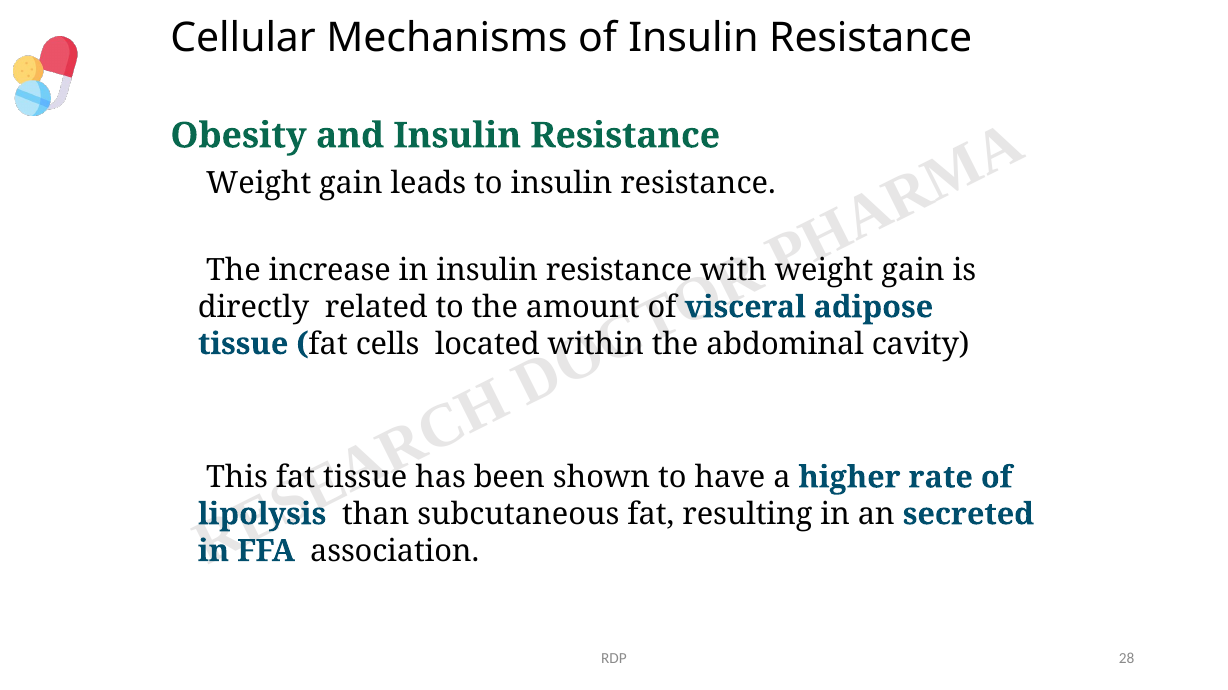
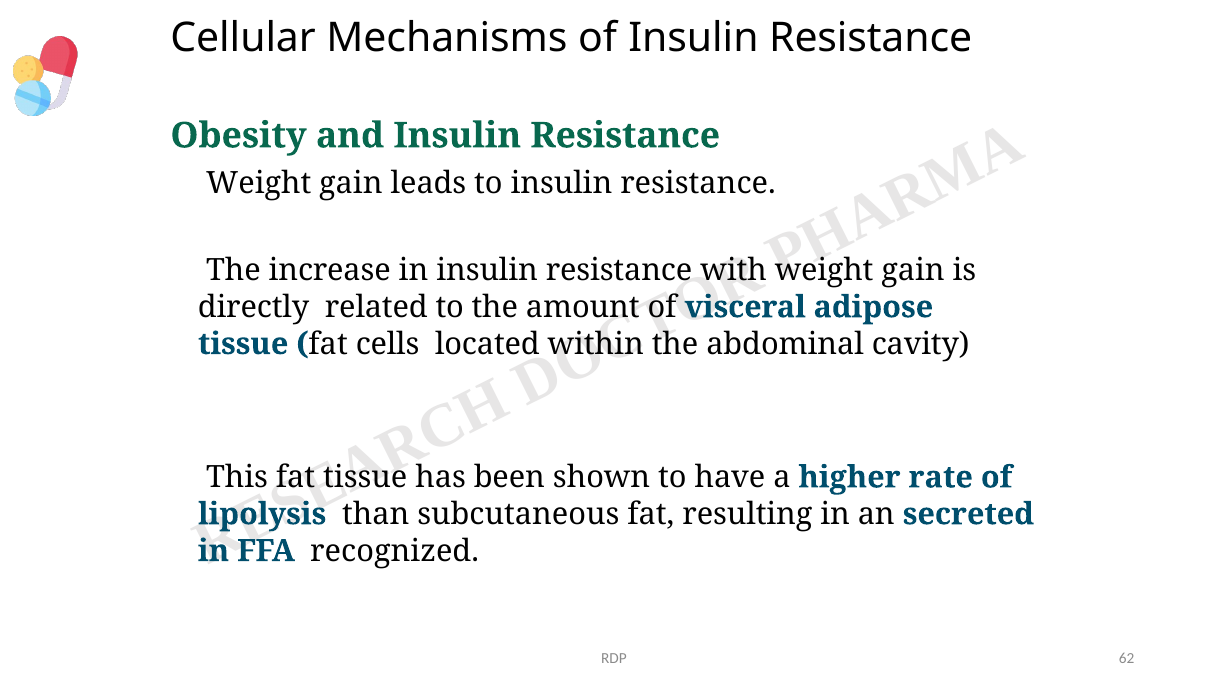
association: association -> recognized (395, 552)
28: 28 -> 62 (1127, 660)
